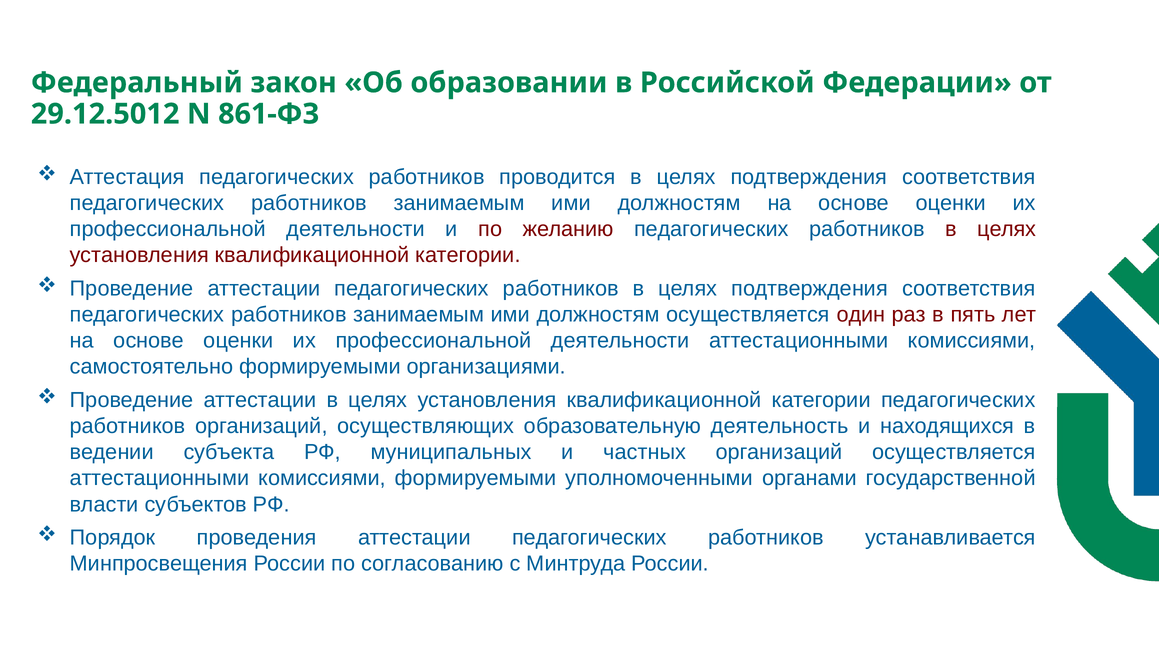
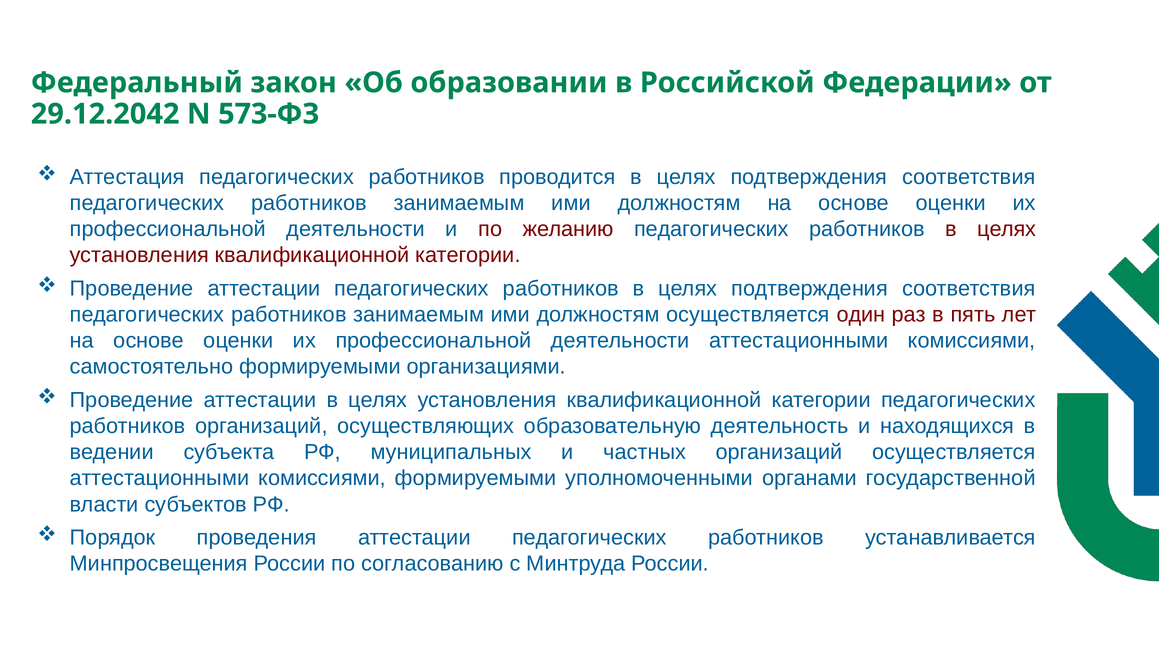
29.12.5012: 29.12.5012 -> 29.12.2042 (105, 114)
861-ФЗ: 861-ФЗ -> 573-ФЗ (269, 114)
